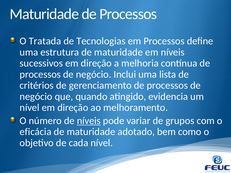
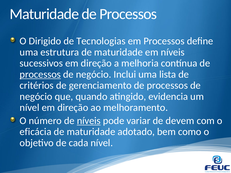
Tratada: Tratada -> Dirigido (45, 41)
processos underline: none -> present (40, 74)
grupos: grupos -> devem (180, 121)
